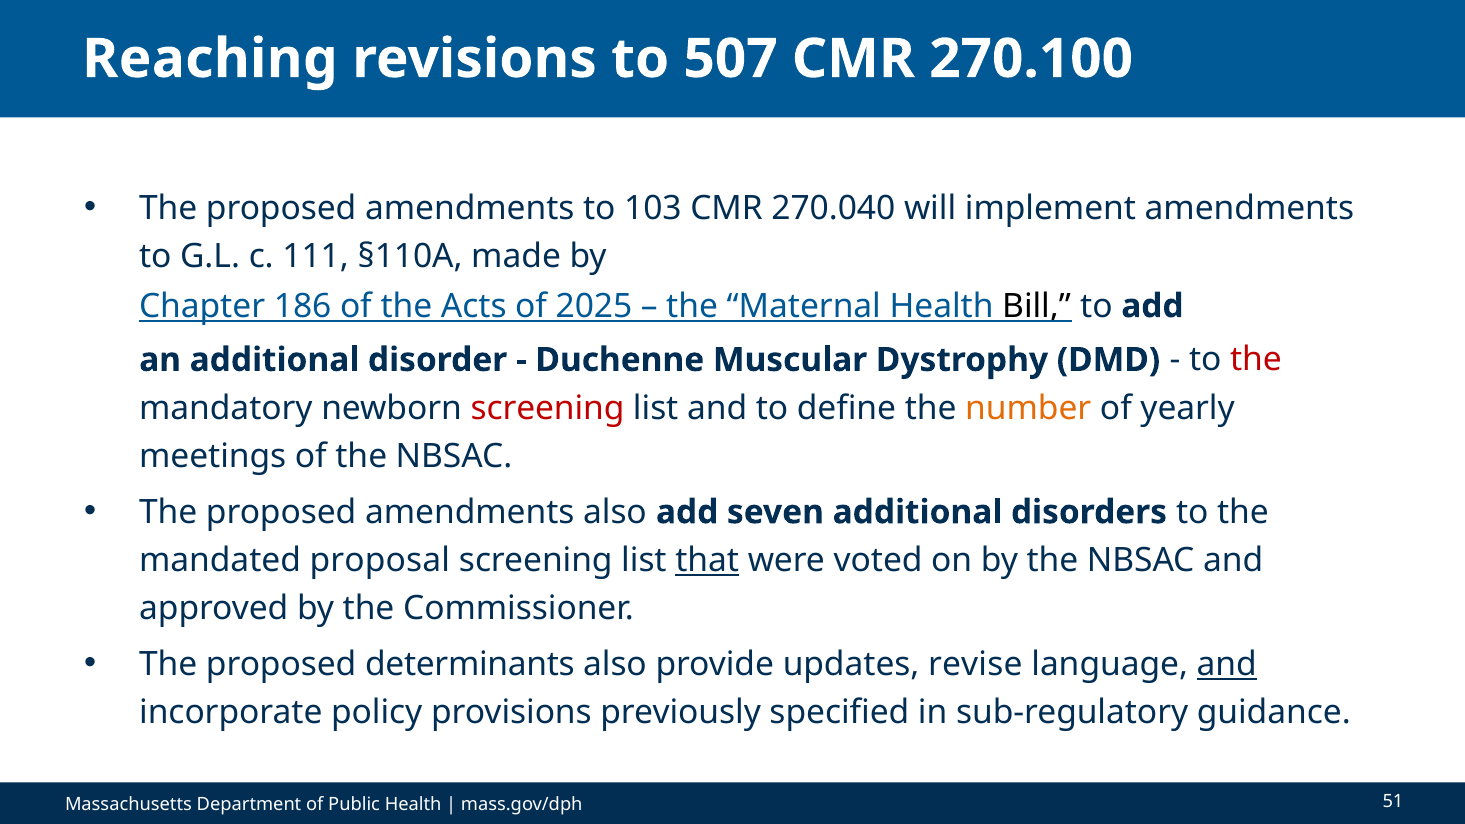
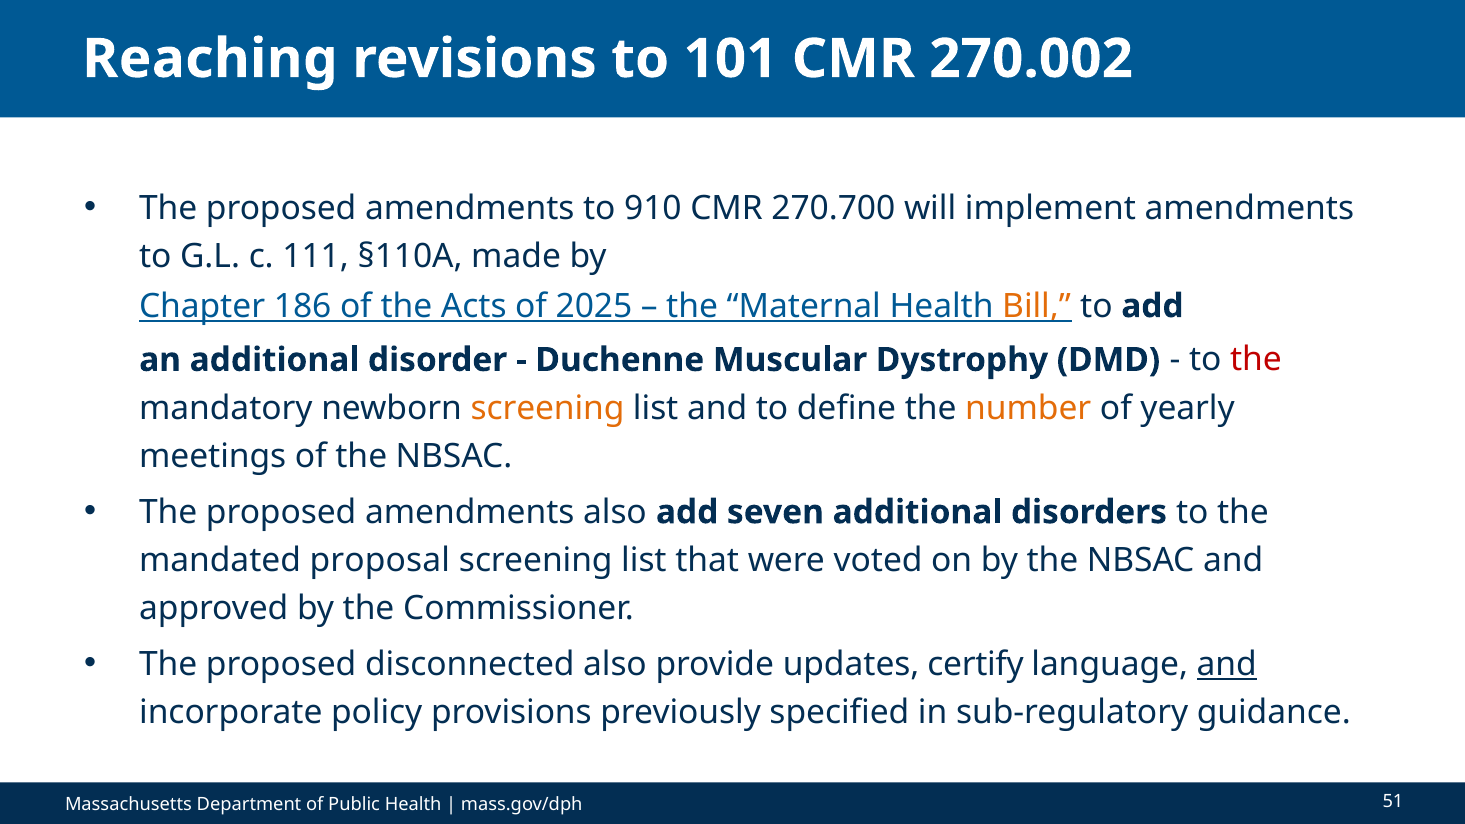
507: 507 -> 101 (731, 59)
270.100: 270.100 -> 270.002 (1031, 59)
103: 103 -> 910 (653, 208)
270.040: 270.040 -> 270.700 (833, 208)
Bill colour: black -> orange (1037, 306)
screening colour: red -> orange (548, 408)
that underline: present -> none (707, 561)
determinants: determinants -> disconnected (470, 664)
revise: revise -> certify (976, 664)
